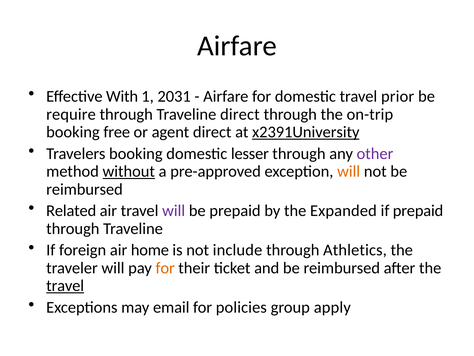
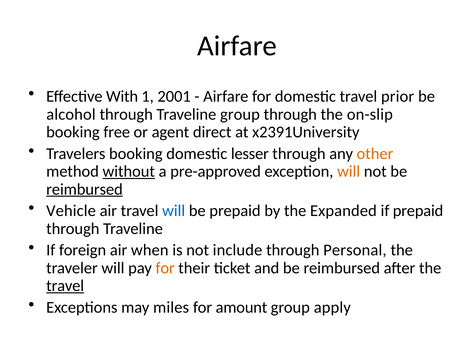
2031: 2031 -> 2001 (174, 96)
require: require -> alcohol (71, 114)
Traveline direct: direct -> group (240, 114)
on-trip: on-trip -> on-slip (370, 114)
x2391University underline: present -> none (306, 132)
other colour: purple -> orange (375, 153)
reimbursed underline: none -> present (84, 189)
Related: Related -> Vehicle (71, 211)
will colour: purple -> blue (174, 211)
home: home -> when (150, 250)
Athletics: Athletics -> Personal (355, 250)
email: email -> miles (171, 307)
policies: policies -> amount (241, 307)
